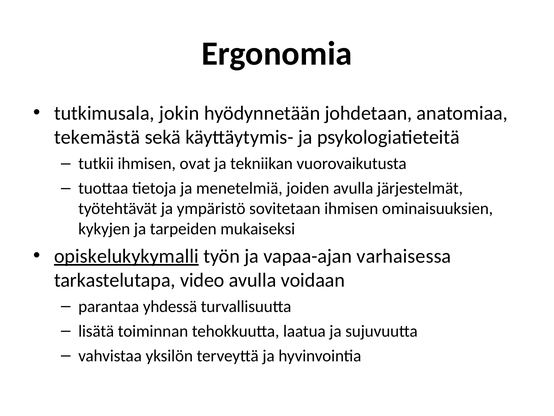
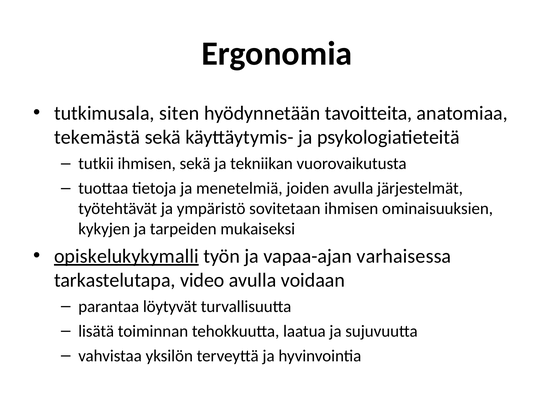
jokin: jokin -> siten (179, 113)
johdetaan: johdetaan -> tavoitteita (369, 113)
ihmisen ovat: ovat -> sekä (195, 163)
yhdessä: yhdessä -> löytyvät (170, 306)
